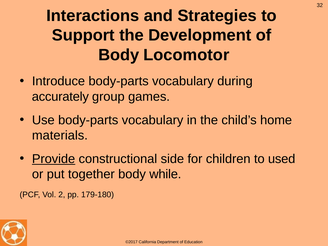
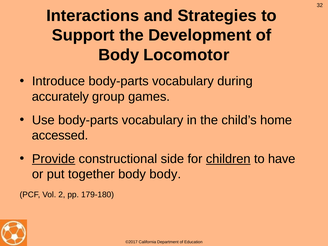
materials: materials -> accessed (60, 135)
children underline: none -> present (228, 159)
used: used -> have (282, 159)
body while: while -> body (165, 174)
